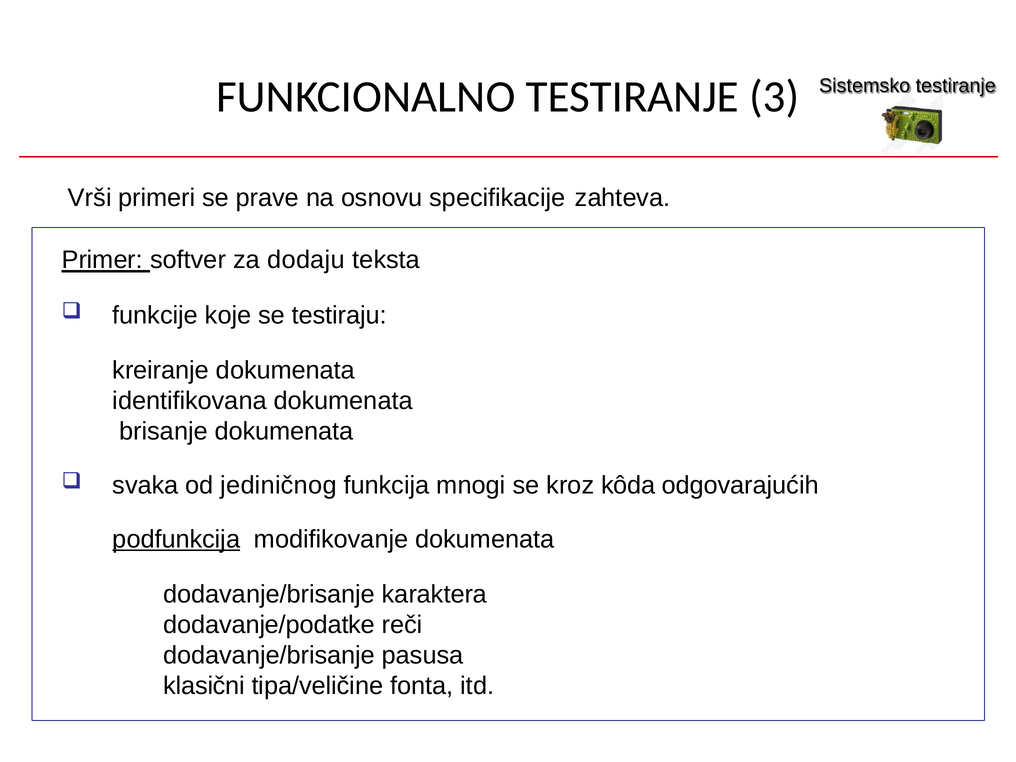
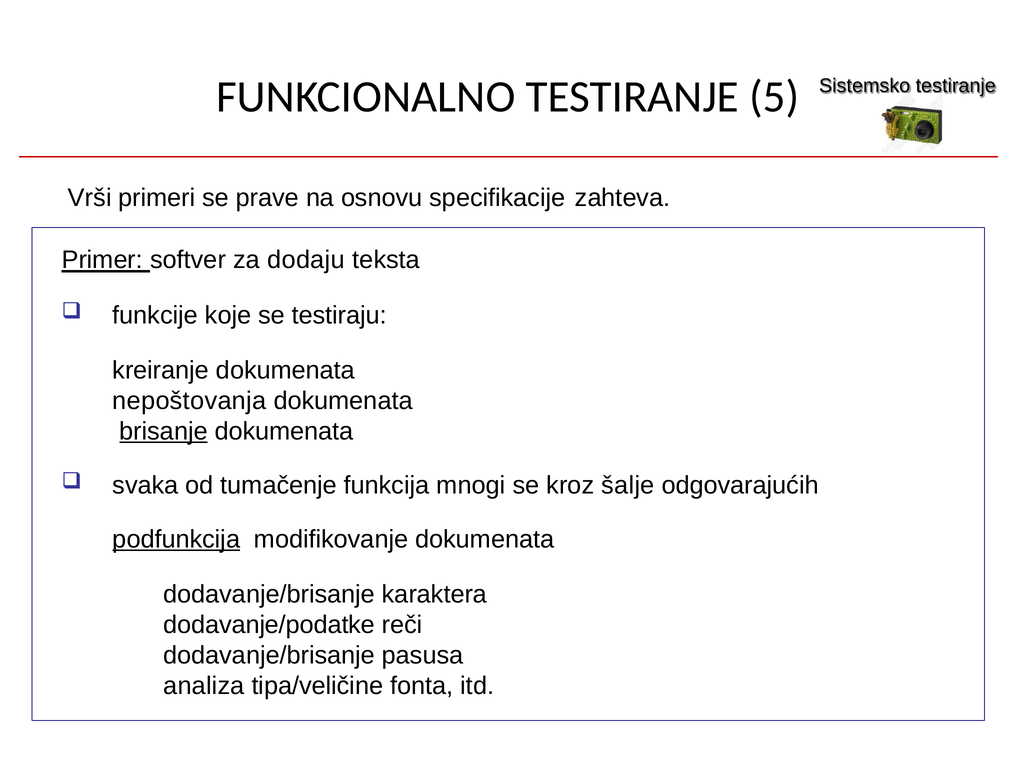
3: 3 -> 5 (774, 97)
identifikovana: identifikovana -> nepoštovanja (189, 401)
brisanje underline: none -> present (164, 431)
jediničnog: jediničnog -> tumačenje (279, 485)
kôda: kôda -> šalje (628, 485)
klasični: klasični -> analiza (204, 686)
